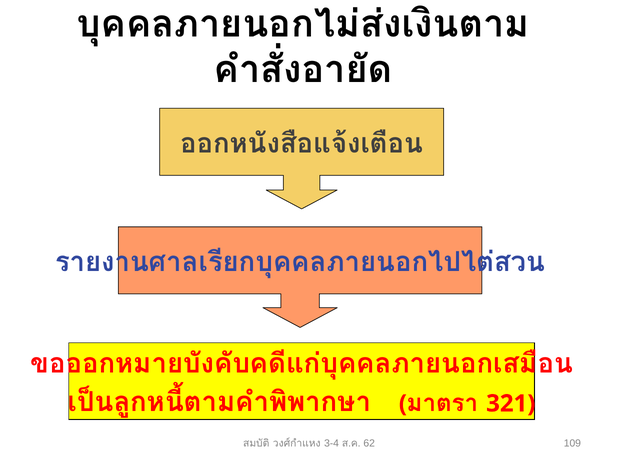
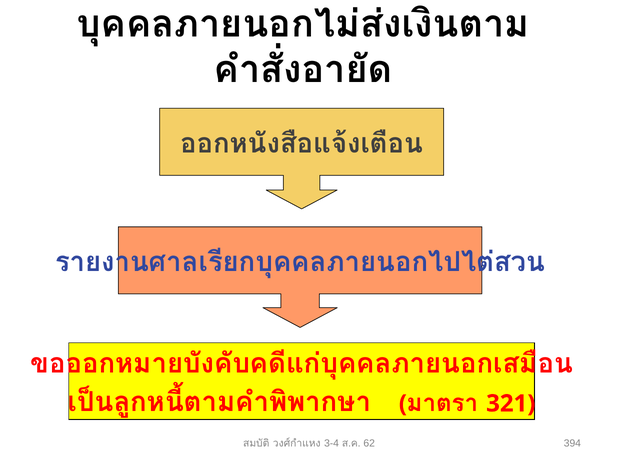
109: 109 -> 394 (572, 443)
